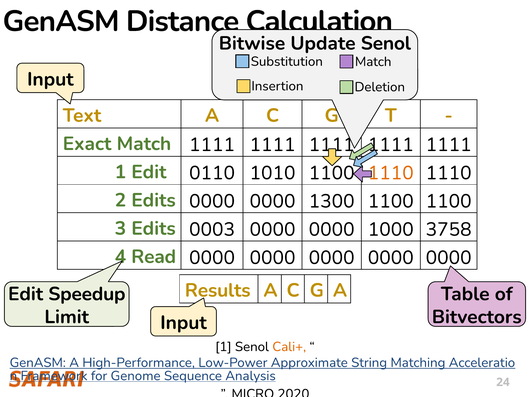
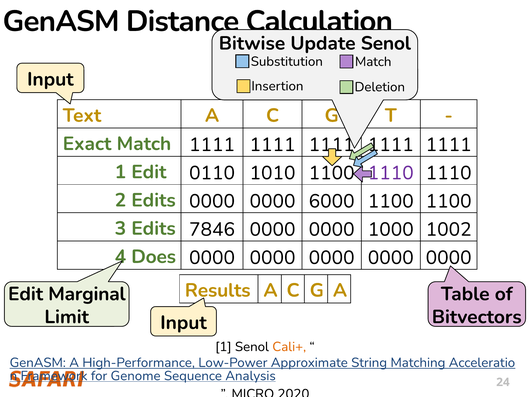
1110 colour: orange -> purple (391, 173)
1300: 1300 -> 6000 (332, 201)
0003: 0003 -> 7846 (212, 230)
3758: 3758 -> 1002 (449, 230)
Read: Read -> Does (154, 257)
Speedup: Speedup -> Marginal (87, 294)
